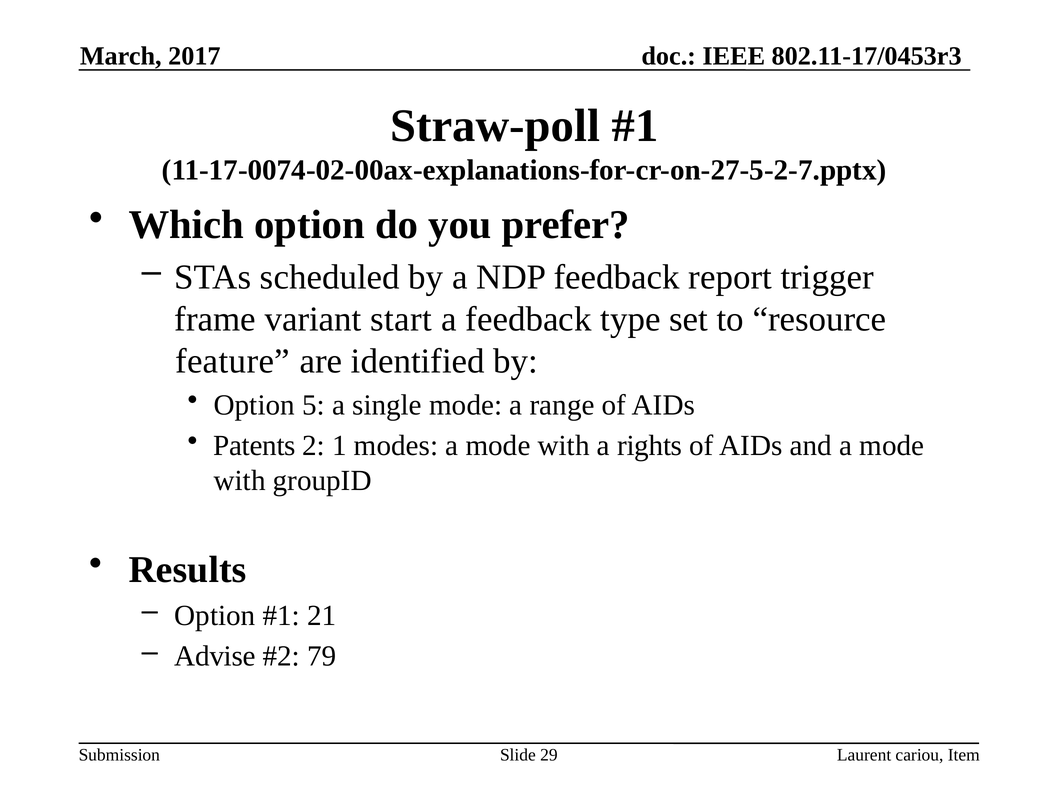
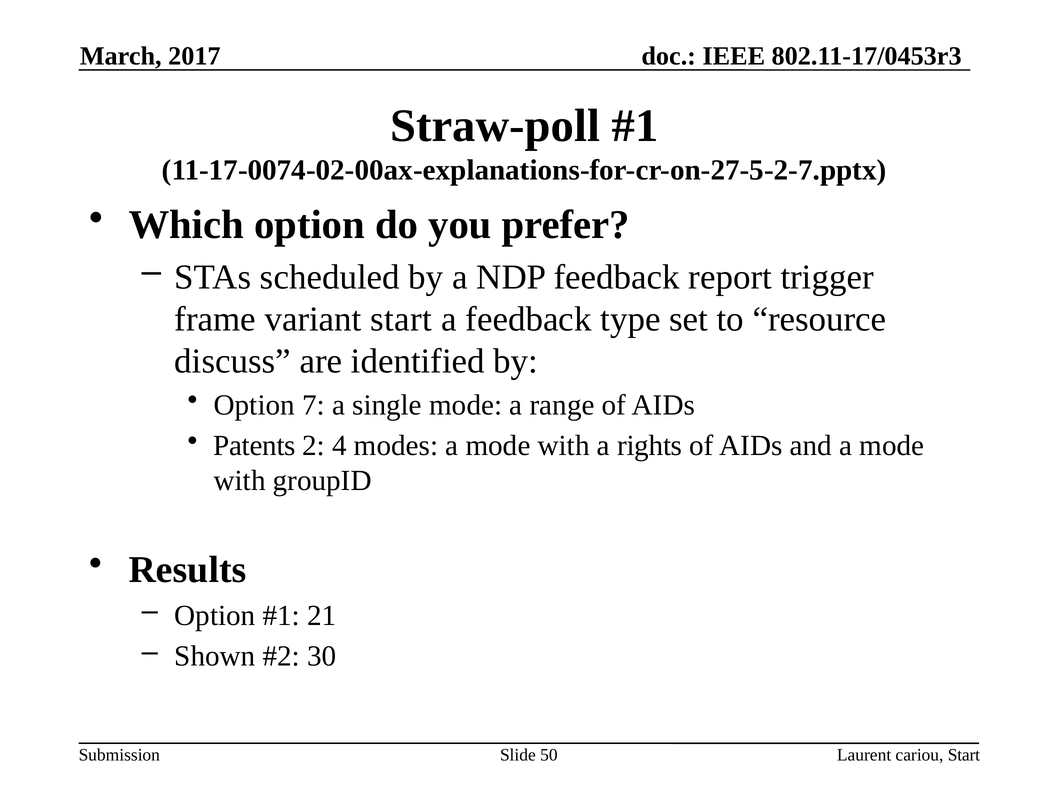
feature: feature -> discuss (233, 361)
5: 5 -> 7 (313, 405)
1: 1 -> 4 (339, 446)
Advise: Advise -> Shown (215, 656)
79: 79 -> 30 (322, 656)
29: 29 -> 50 (549, 755)
cariou Item: Item -> Start (964, 755)
